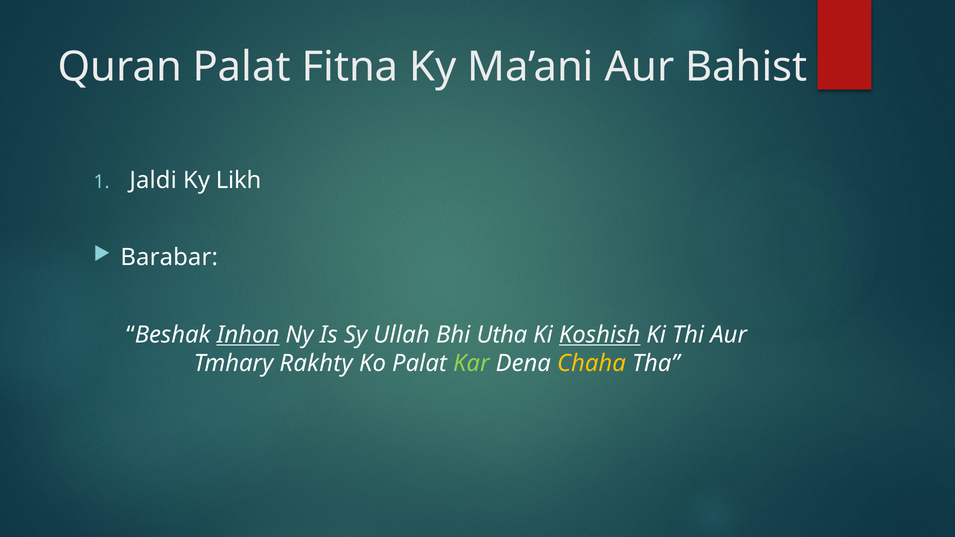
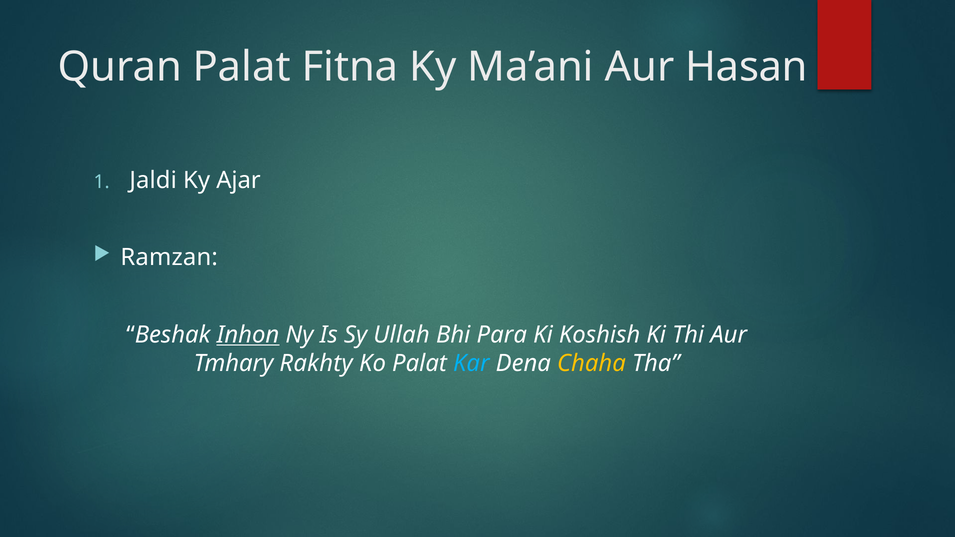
Bahist: Bahist -> Hasan (747, 67)
Likh: Likh -> Ajar (238, 180)
Barabar: Barabar -> Ramzan (169, 258)
Utha: Utha -> Para (502, 335)
Koshish underline: present -> none (600, 335)
Kar colour: light green -> light blue (471, 363)
